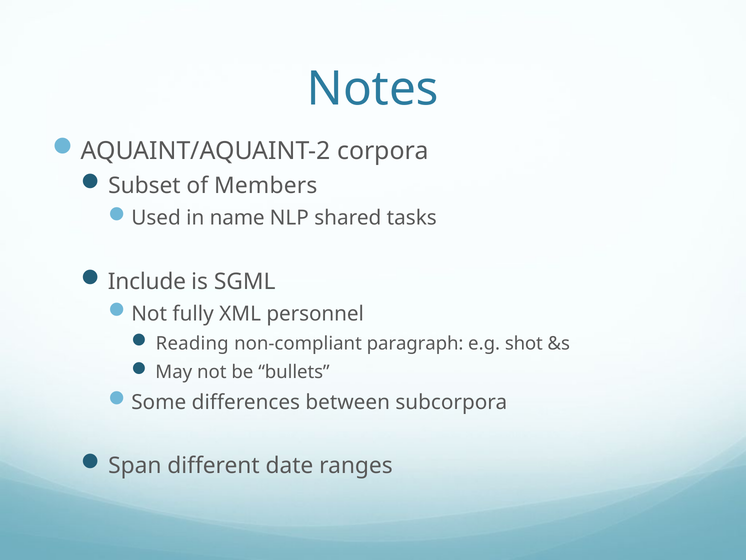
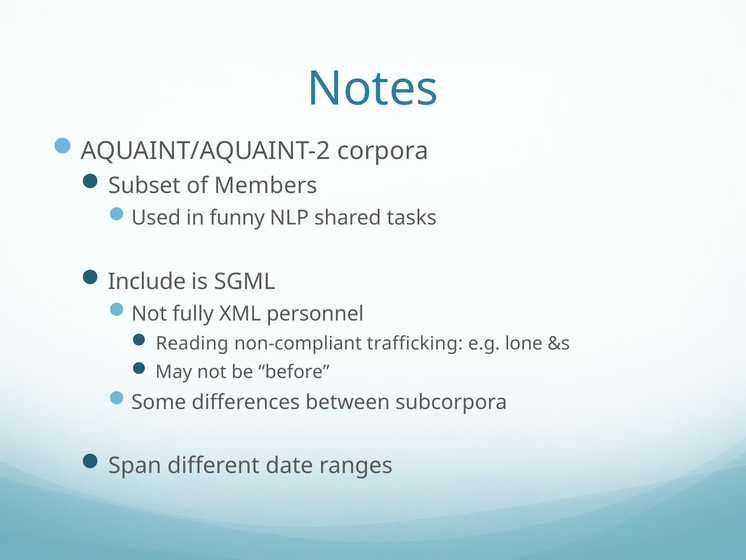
name: name -> funny (237, 218)
paragraph: paragraph -> trafficking (415, 343)
shot: shot -> lone (524, 343)
bullets: bullets -> before (294, 372)
